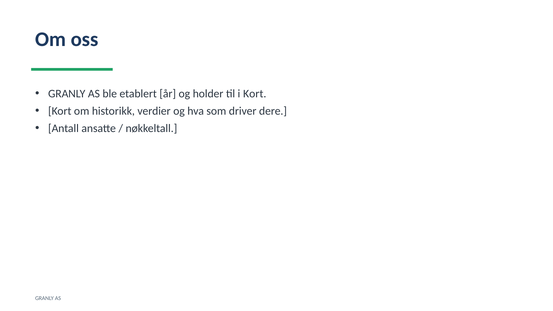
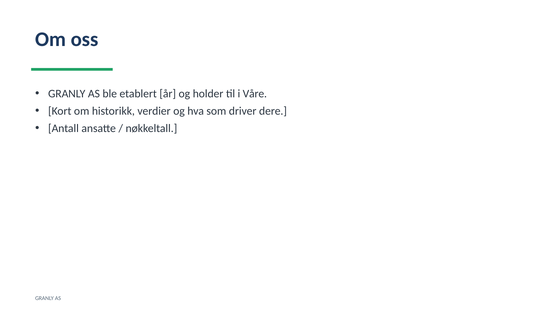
i Kort: Kort -> Våre (255, 94)
